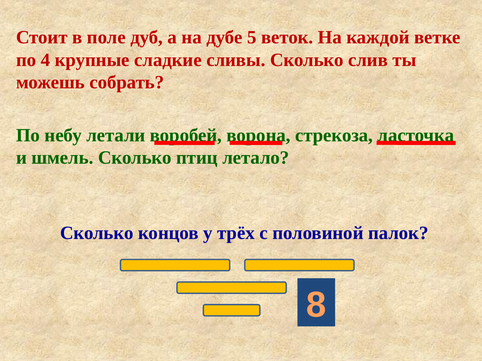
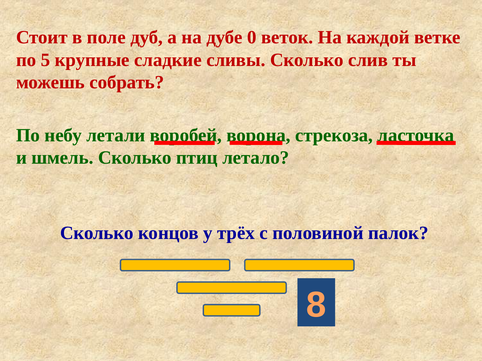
5: 5 -> 0 (252, 38)
4: 4 -> 5 (45, 60)
